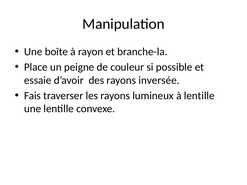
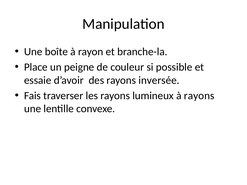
à lentille: lentille -> rayons (199, 96)
